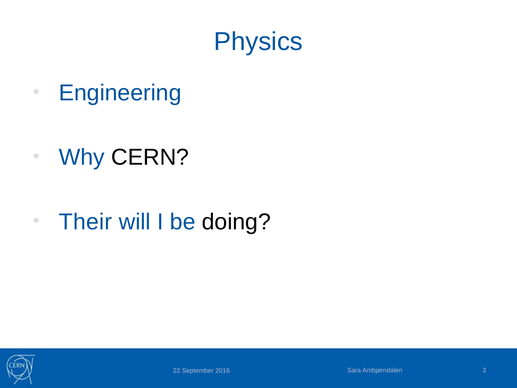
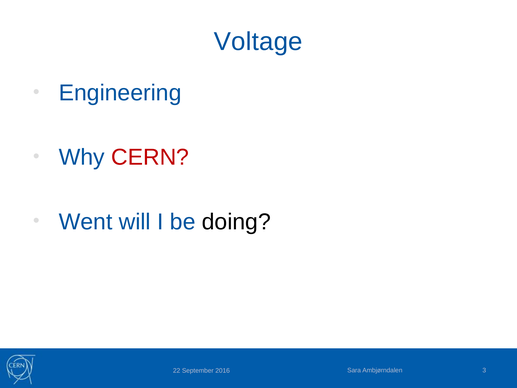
Physics: Physics -> Voltage (258, 42)
CERN colour: black -> red (150, 157)
Their: Their -> Went (86, 222)
